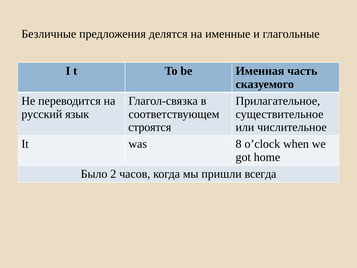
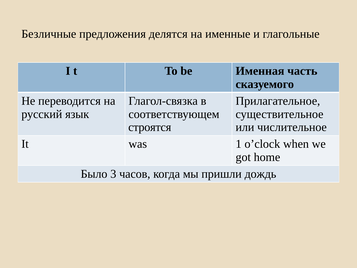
8: 8 -> 1 (239, 144)
2: 2 -> 3 (113, 174)
всегда: всегда -> дождь (260, 174)
